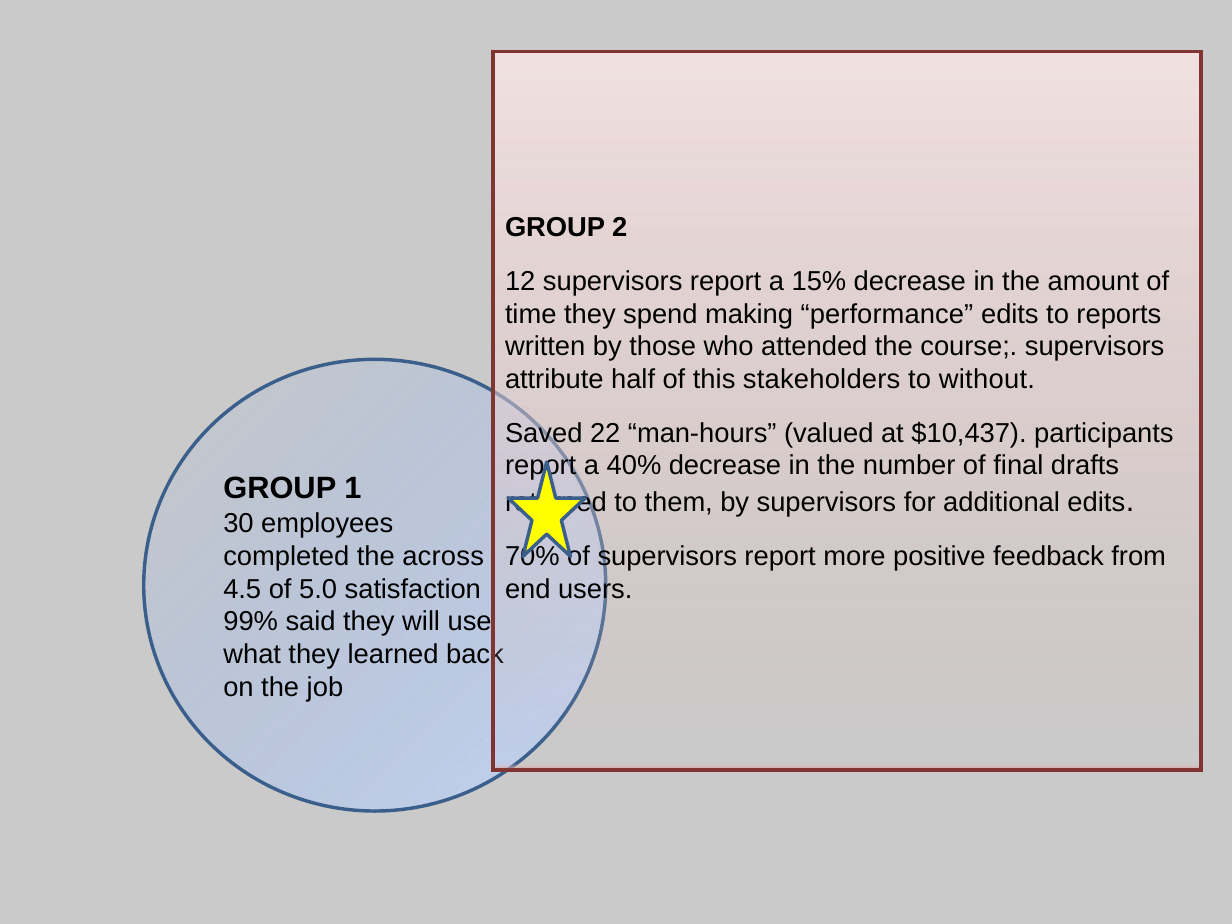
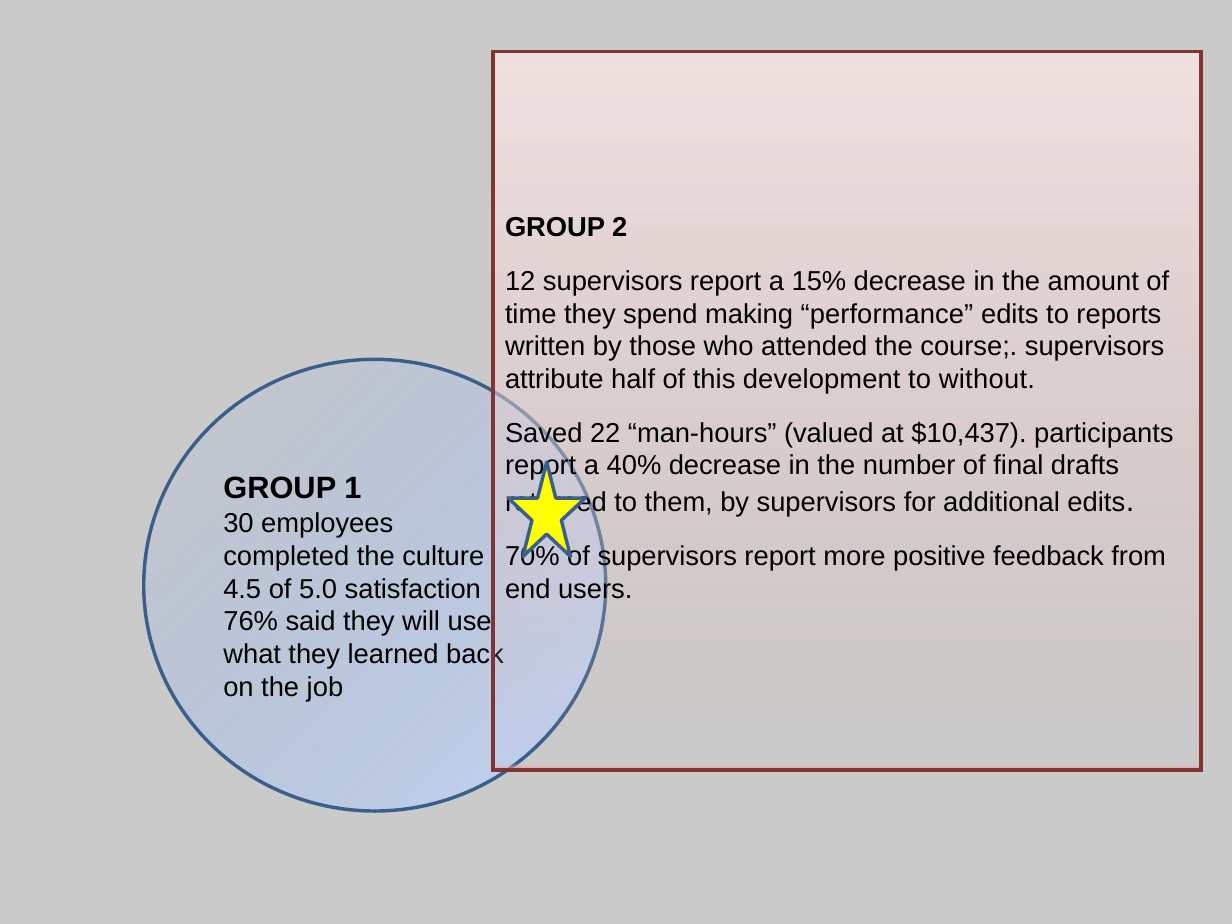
stakeholders: stakeholders -> development (822, 380)
across: across -> culture (443, 556)
99%: 99% -> 76% (251, 622)
